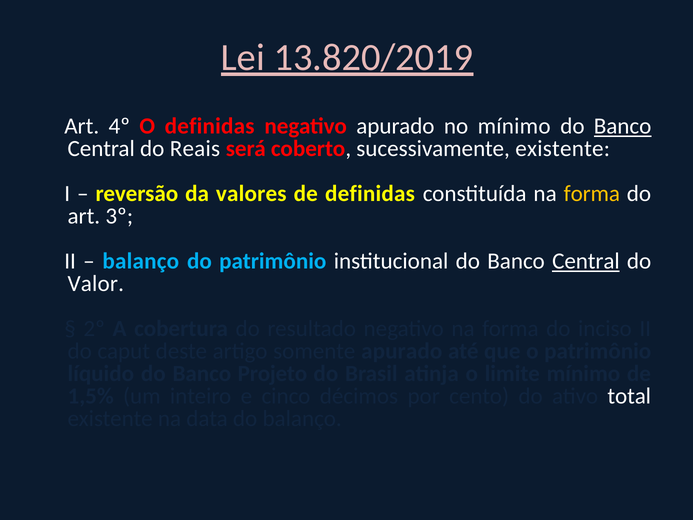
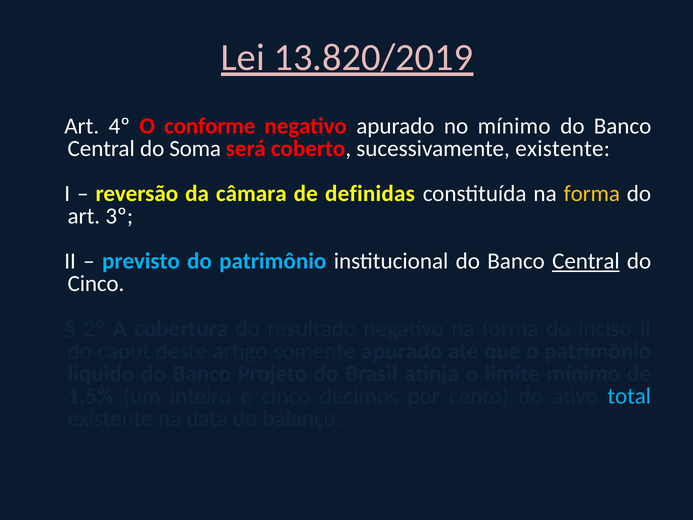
O definidas: definidas -> conforme (210, 126)
Banco underline: present -> none (623, 126)
Reais: Reais -> Soma (195, 149)
valores: valores -> câmara (251, 194)
balanço: balanço -> previsto (141, 261)
Valor: Valor -> Cinco (96, 283)
total colour: white -> light blue (629, 396)
